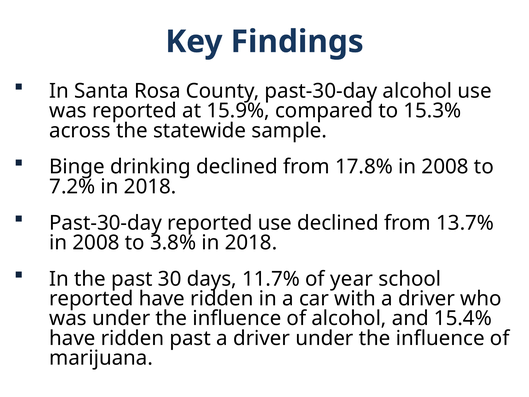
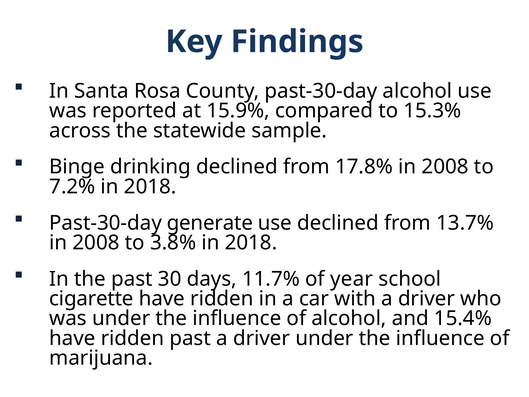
Past-30-day reported: reported -> generate (210, 223)
reported: reported -> cigarette (91, 299)
